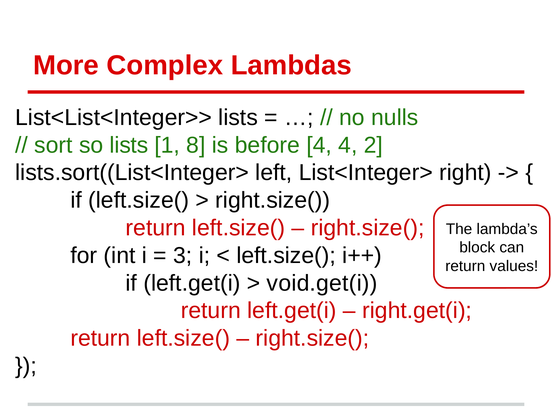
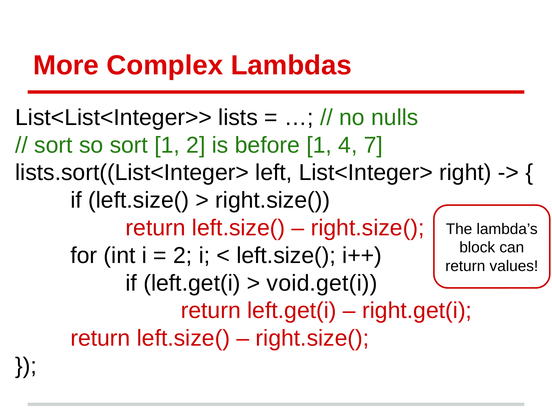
so lists: lists -> sort (129, 145)
1 8: 8 -> 2 (196, 145)
before 4: 4 -> 1 (319, 145)
2: 2 -> 7 (373, 145)
3: 3 -> 2 (183, 256)
